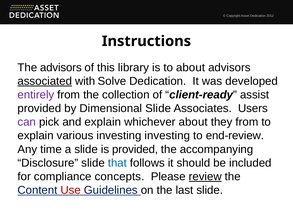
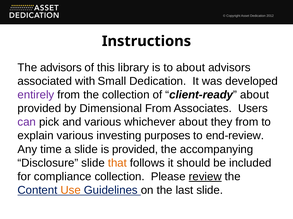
associated underline: present -> none (45, 81)
Solve: Solve -> Small (112, 81)
client-ready assist: assist -> about (255, 95)
Dimensional Slide: Slide -> From (158, 109)
and explain: explain -> various (103, 122)
investing investing: investing -> purposes (167, 136)
that colour: blue -> orange (117, 163)
compliance concepts: concepts -> collection (120, 177)
Use colour: red -> orange (71, 191)
